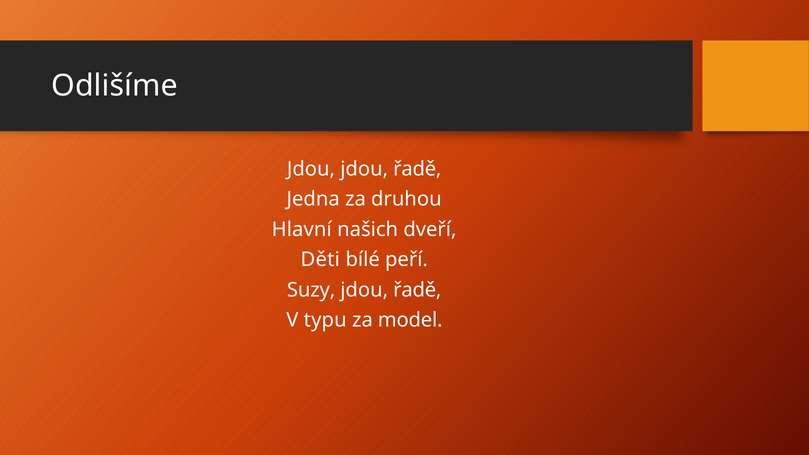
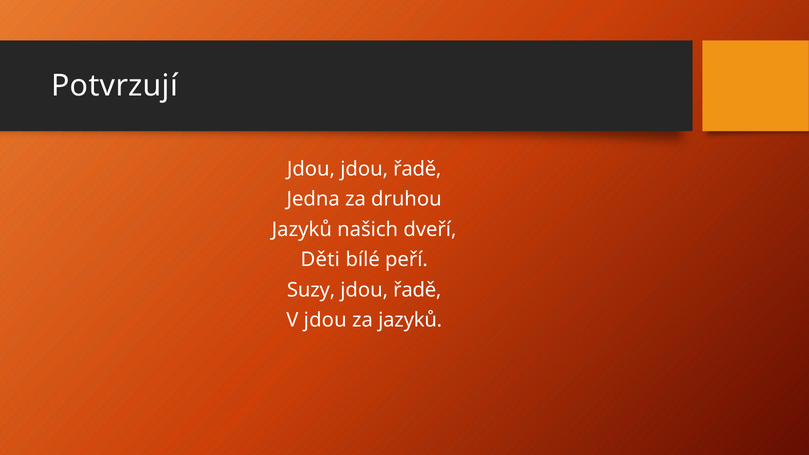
Odlišíme: Odlišíme -> Potvrzují (115, 86)
Hlavní: Hlavní -> Jazyků (302, 229)
V typu: typu -> jdou (325, 320)
za model: model -> jazyků (410, 320)
